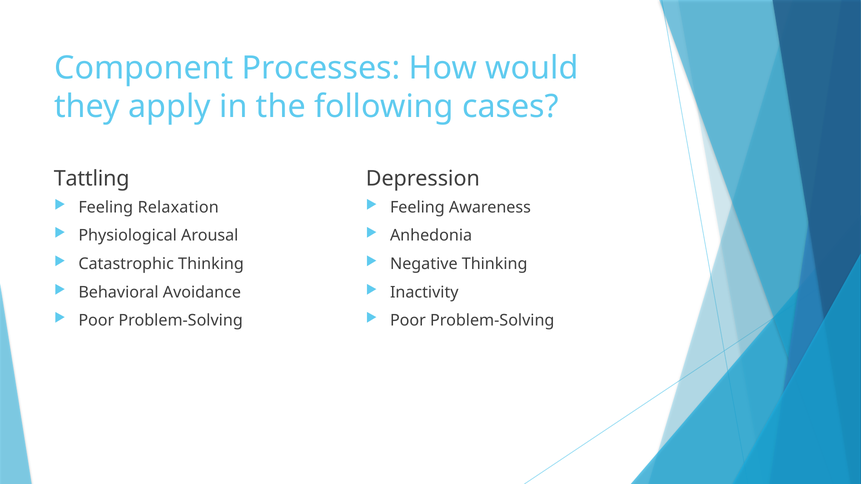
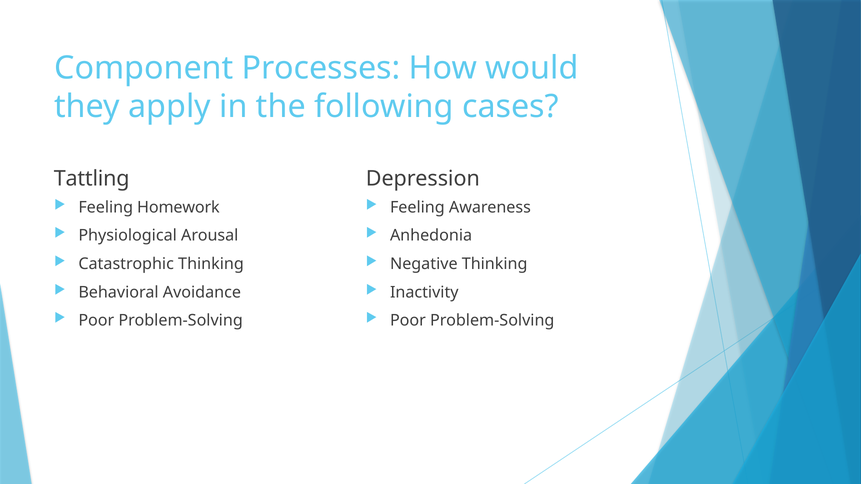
Relaxation: Relaxation -> Homework (178, 207)
